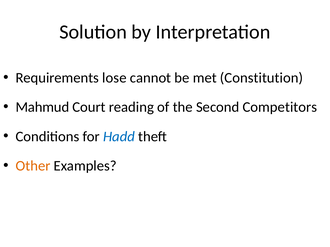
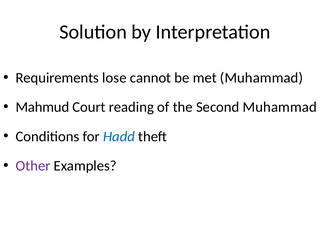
met Constitution: Constitution -> Muhammad (261, 78)
Second Competitors: Competitors -> Muhammad (280, 107)
Other colour: orange -> purple (33, 166)
